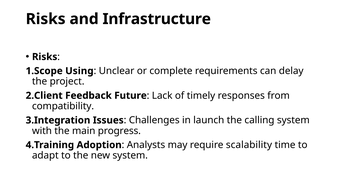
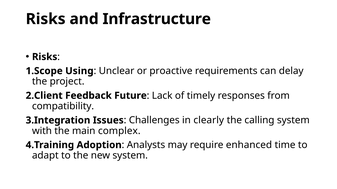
complete: complete -> proactive (171, 71)
launch: launch -> clearly (209, 121)
progress: progress -> complex (119, 131)
scalability: scalability -> enhanced (249, 145)
